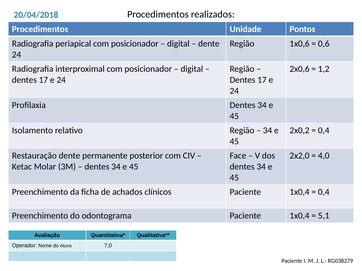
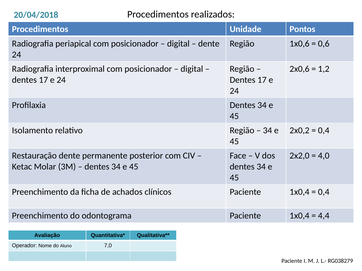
5,1: 5,1 -> 4,4 (324, 216)
